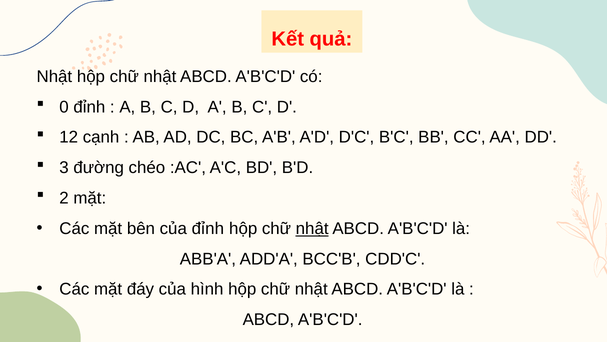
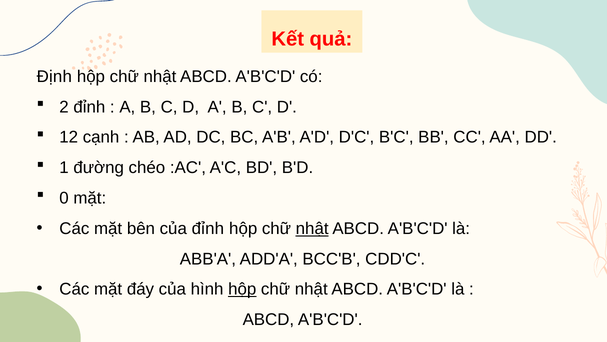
Nhật: Nhật -> Định (54, 76)
0: 0 -> 2 (64, 107)
3: 3 -> 1 (64, 167)
2: 2 -> 0 (64, 198)
hộp underline: none -> present (242, 289)
